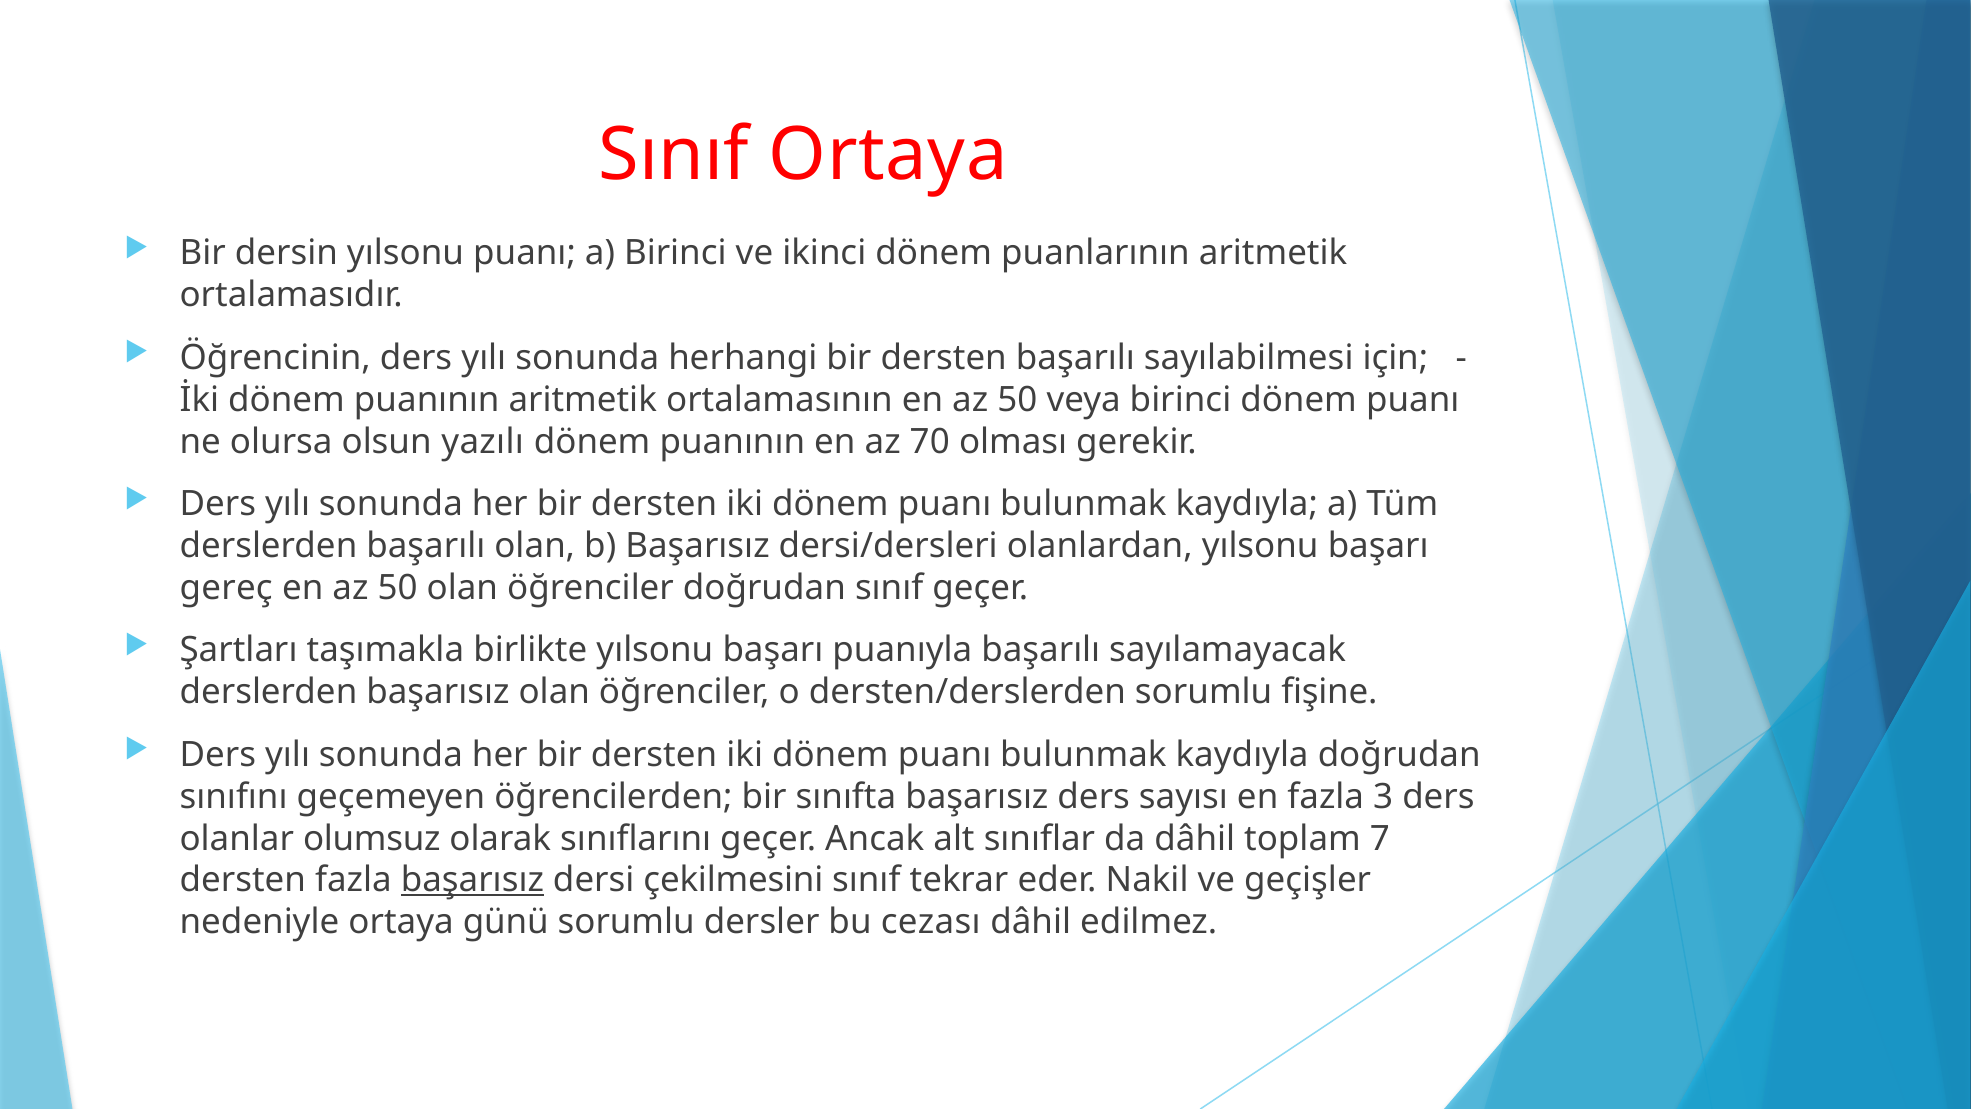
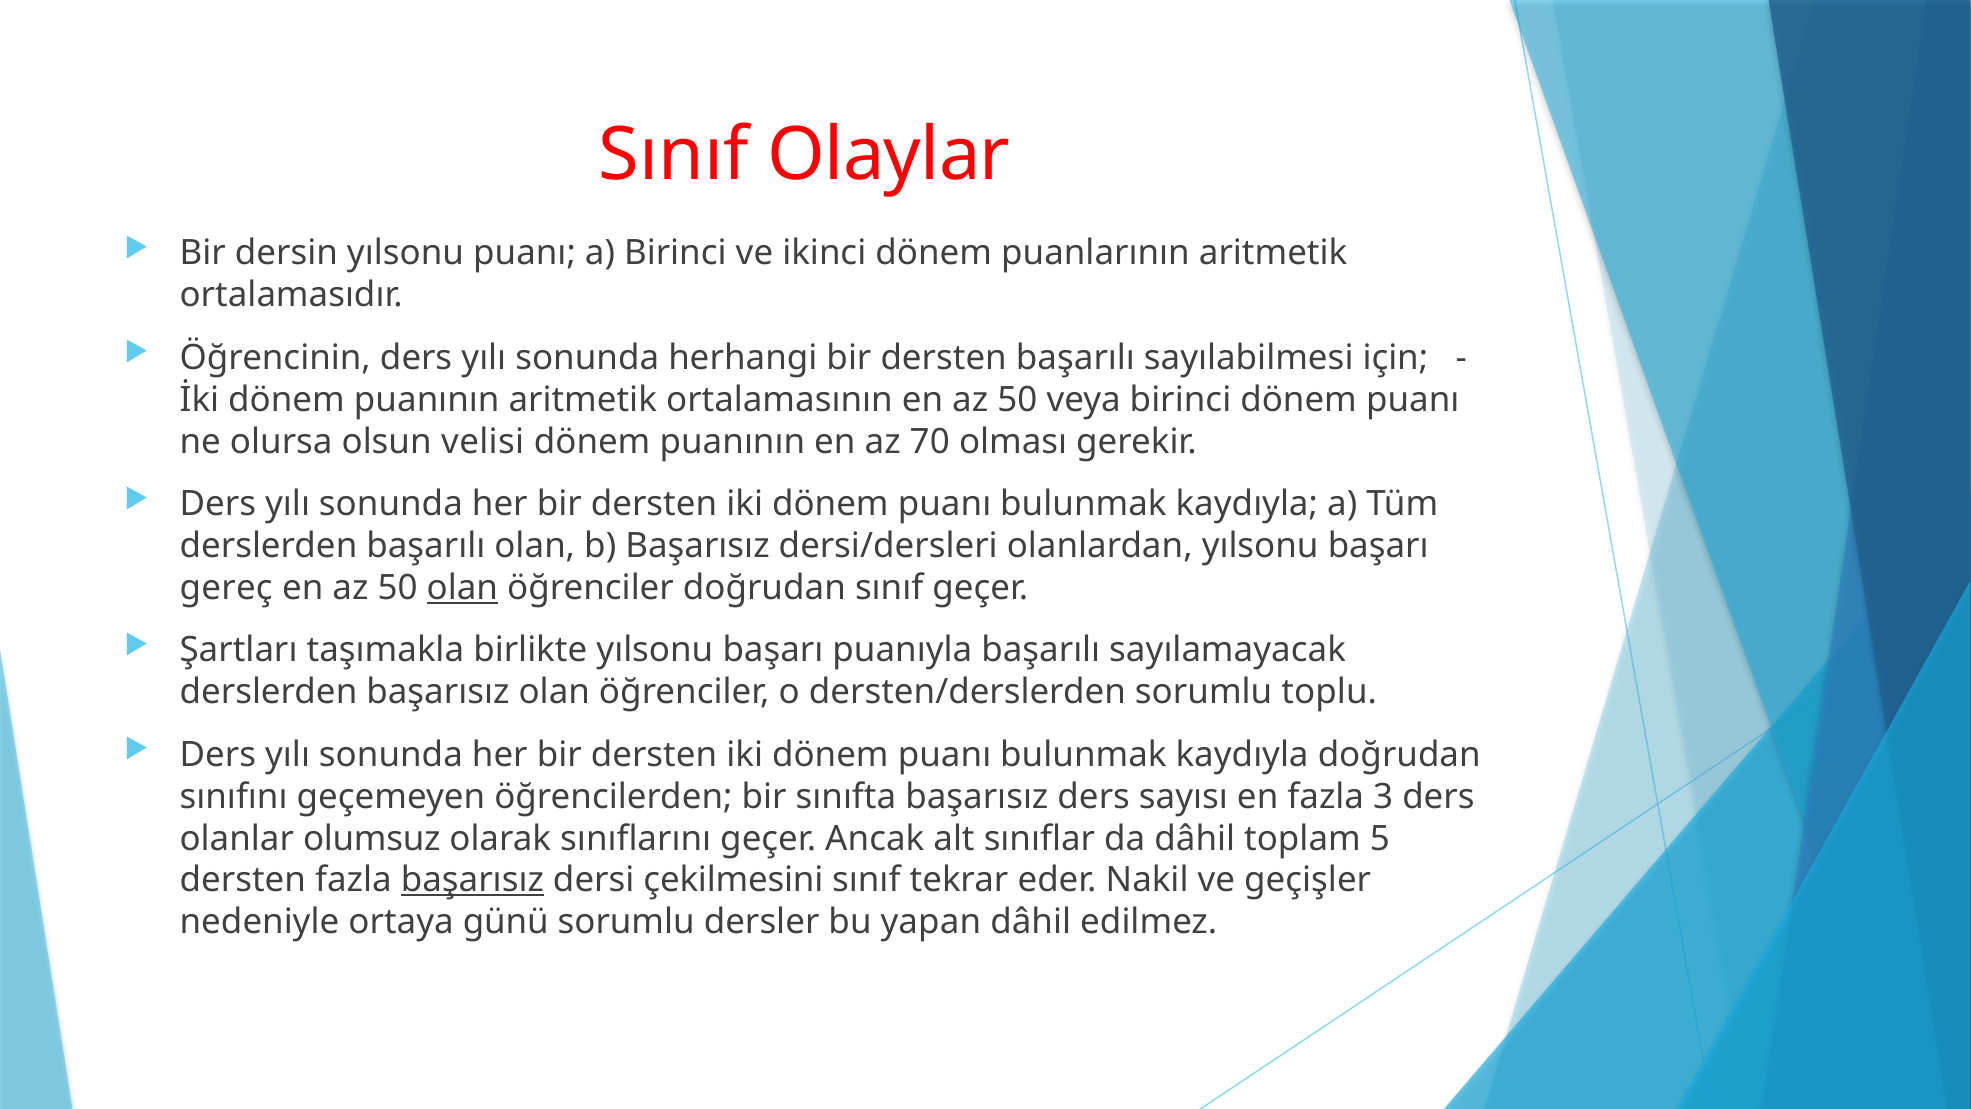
Sınıf Ortaya: Ortaya -> Olaylar (889, 155)
yazılı: yazılı -> velisi (483, 441)
olan underline: none -> present (462, 588)
fişine: fişine -> toplu (1329, 692)
7: 7 -> 5 (1380, 838)
cezası: cezası -> yapan (931, 922)
